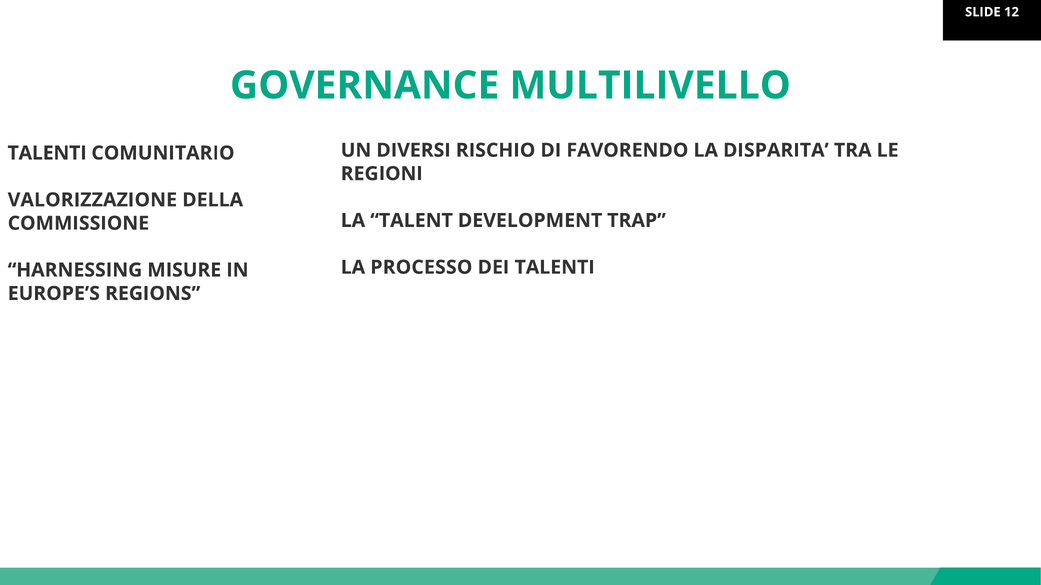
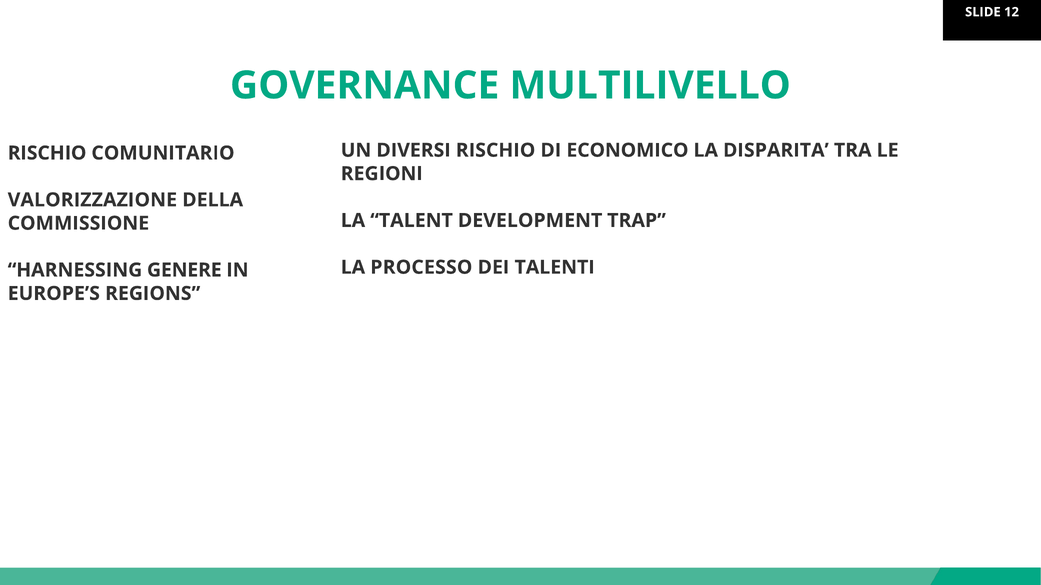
FAVORENDO: FAVORENDO -> ECONOMICO (627, 150)
TALENTI: TALENTI -> RISCHIO (47, 153)
MISURE: MISURE -> GENERE (184, 270)
